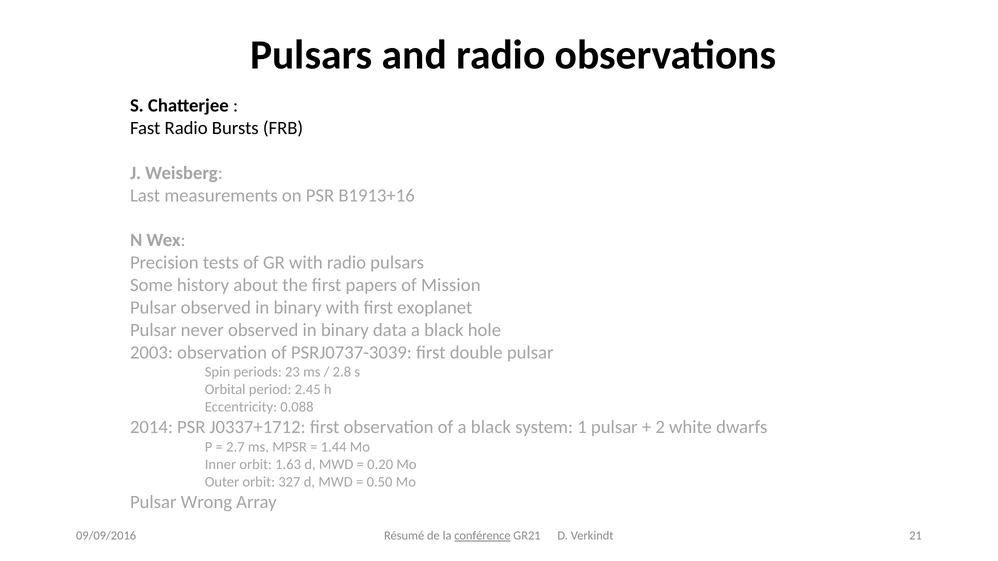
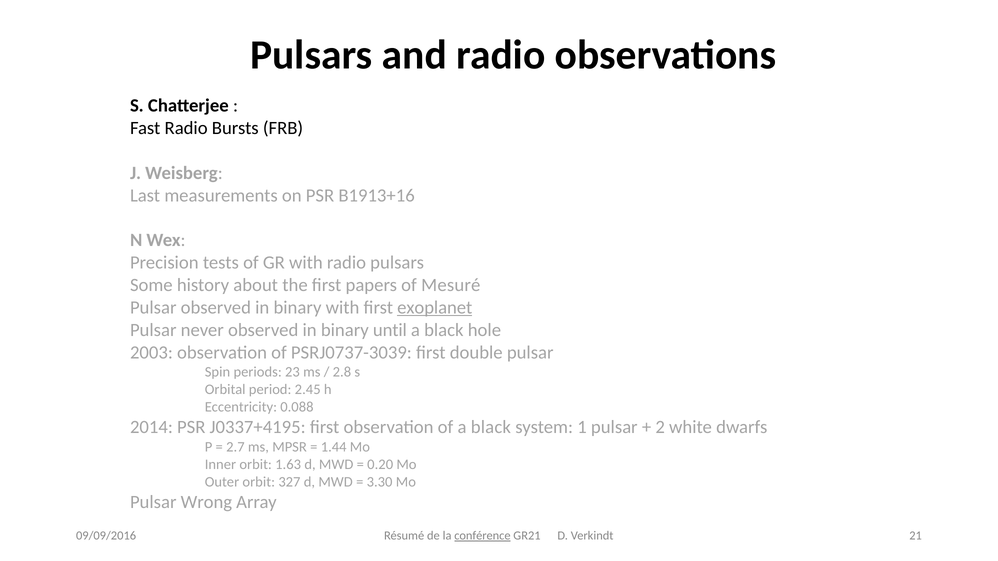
Mission: Mission -> Mesuré (451, 285)
exoplanet underline: none -> present (435, 308)
data: data -> until (390, 330)
J0337+1712: J0337+1712 -> J0337+4195 (258, 428)
0.50: 0.50 -> 3.30 (380, 482)
